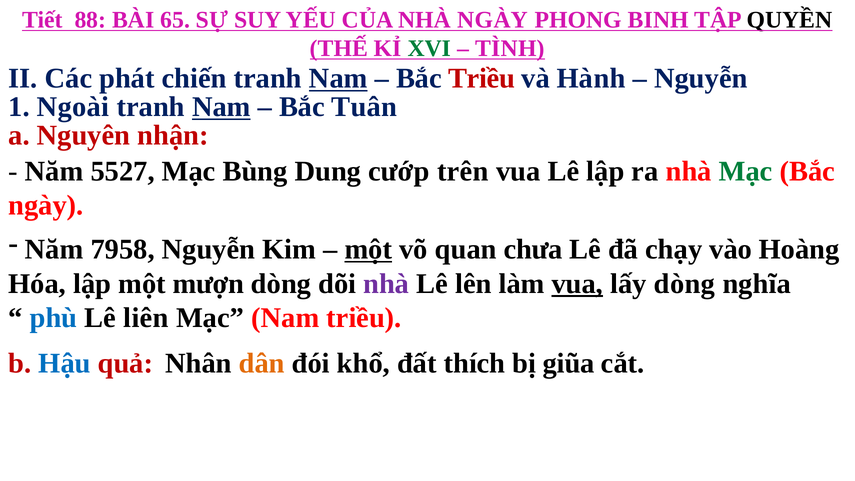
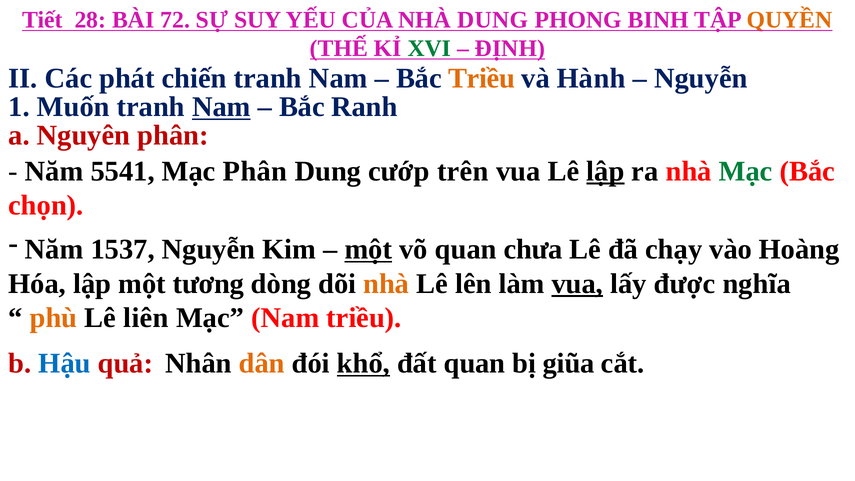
88: 88 -> 28 (90, 20)
65: 65 -> 72 (175, 20)
NHÀ NGÀY: NGÀY -> DUNG (493, 20)
QUYỀN colour: black -> orange (789, 20)
TÌNH: TÌNH -> ĐỊNH (510, 49)
Nam underline: present -> none (338, 78)
Triều colour: red -> orange (482, 78)
Ngoài: Ngoài -> Muốn (73, 107)
Tuân: Tuân -> Ranh (364, 107)
Nguyên nhận: nhận -> phân (173, 136)
5527: 5527 -> 5541 (123, 171)
Mạc Bùng: Bùng -> Phân (255, 171)
lập underline: none -> present (605, 171)
ngày: ngày -> chọn (46, 205)
7958: 7958 -> 1537 (123, 249)
mượn: mượn -> tương (208, 284)
nhà colour: purple -> orange (386, 284)
lấy dòng: dòng -> được (685, 284)
phù colour: blue -> orange (54, 318)
khổ underline: none -> present (364, 363)
đất thích: thích -> quan (475, 363)
